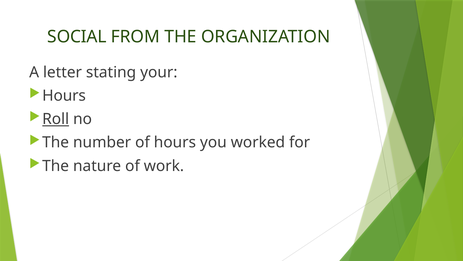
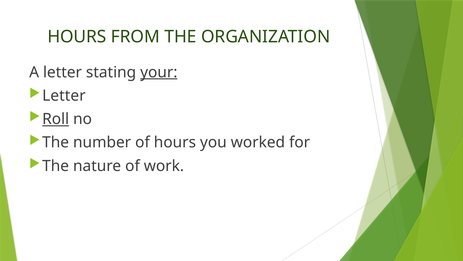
SOCIAL: SOCIAL -> HOURS (77, 37)
your underline: none -> present (159, 72)
Hours: Hours -> Letter (64, 95)
